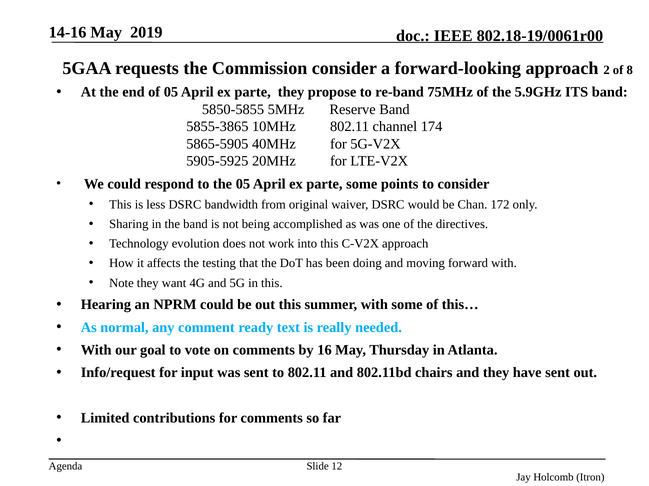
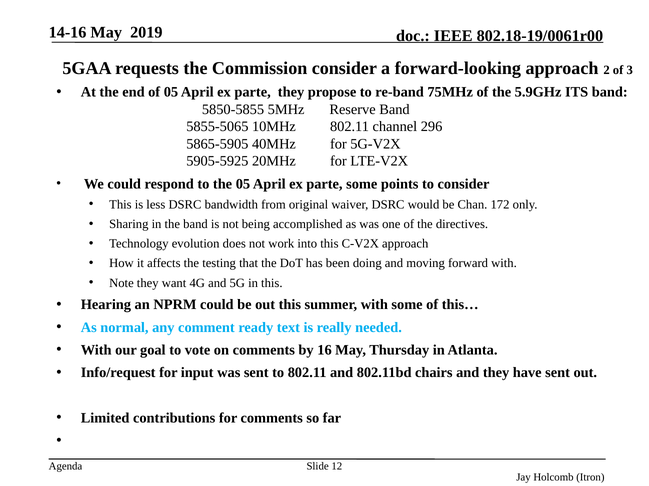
8: 8 -> 3 (630, 70)
5855-3865: 5855-3865 -> 5855-5065 (217, 127)
174: 174 -> 296 (432, 127)
